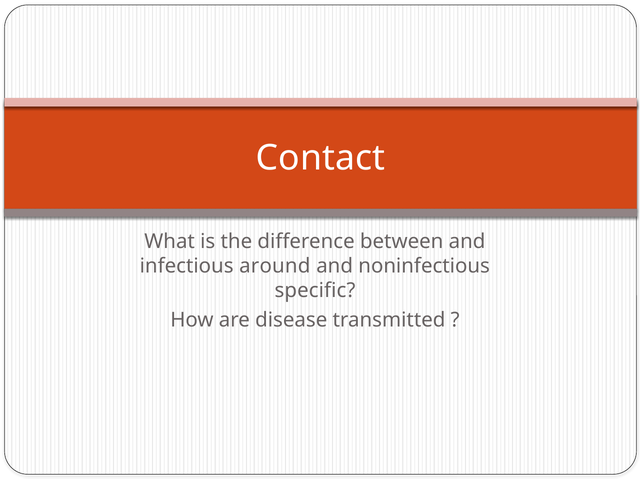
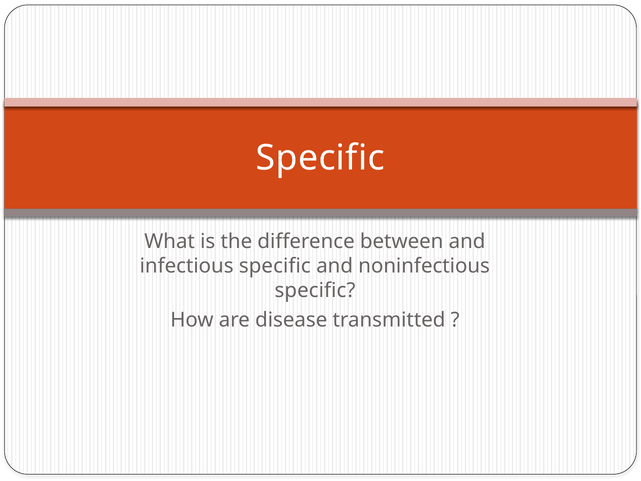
Contact: Contact -> Specific (320, 158)
infectious around: around -> specific (275, 266)
